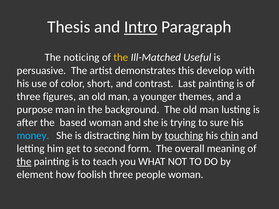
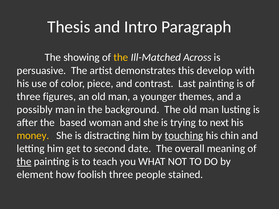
Intro underline: present -> none (141, 27)
noticing: noticing -> showing (82, 57)
Useful: Useful -> Across (197, 57)
short: short -> piece (100, 84)
purpose: purpose -> possibly (35, 110)
sure: sure -> next (219, 123)
money colour: light blue -> yellow (33, 136)
chin underline: present -> none (230, 136)
form: form -> date (140, 149)
people woman: woman -> stained (186, 175)
